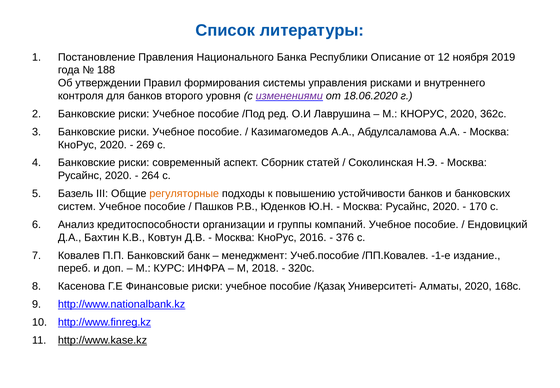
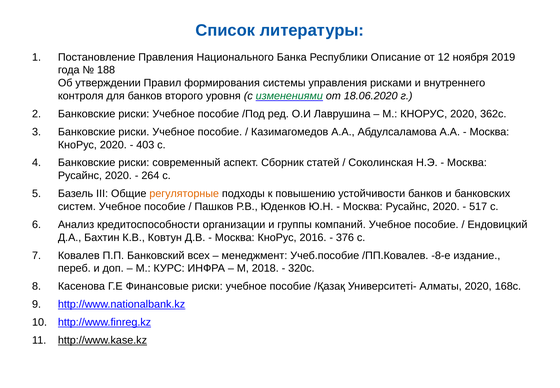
изменениями colour: purple -> green (289, 96)
269: 269 -> 403 (145, 145)
170: 170 -> 517 (478, 206)
банк: банк -> всех (199, 255)
-1-е: -1-е -> -8-е (441, 255)
